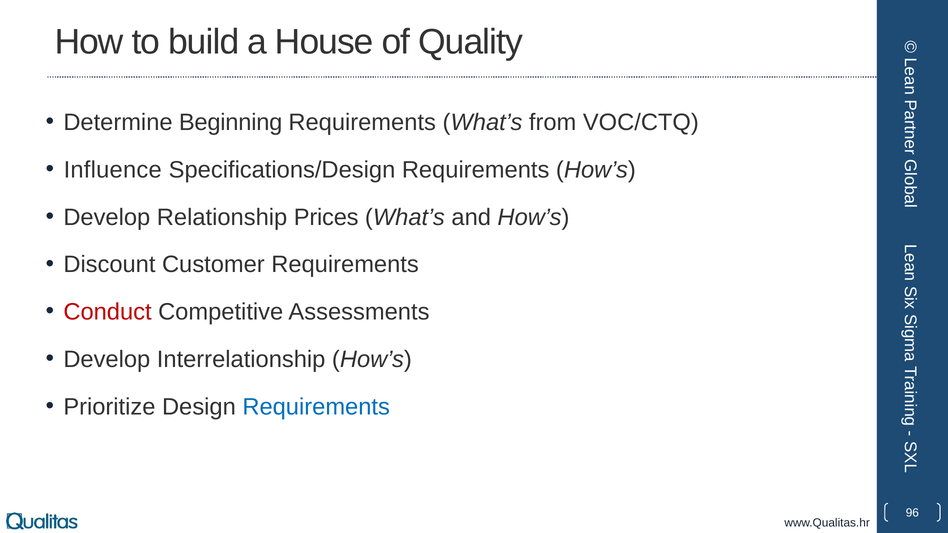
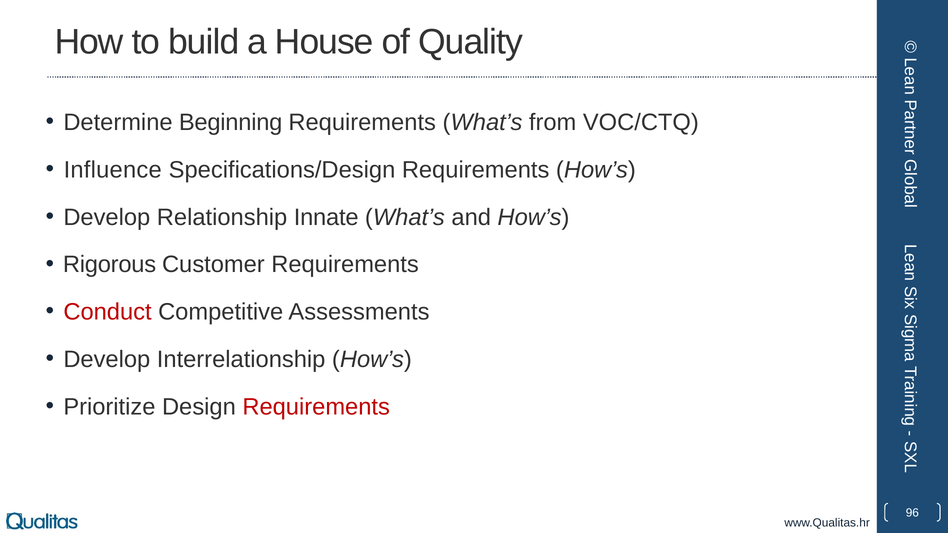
Prices: Prices -> Innate (326, 217)
Discount: Discount -> Rigorous (110, 265)
Requirements colour: blue -> red (316, 407)
